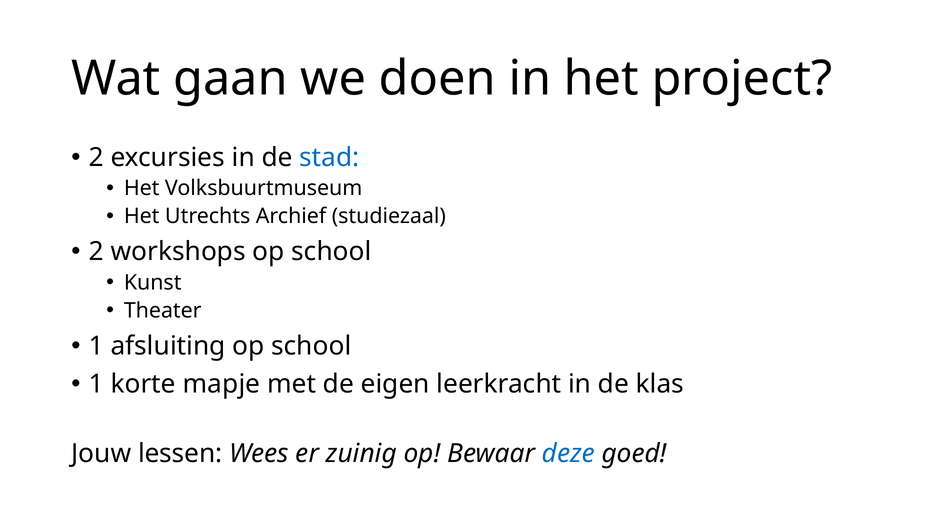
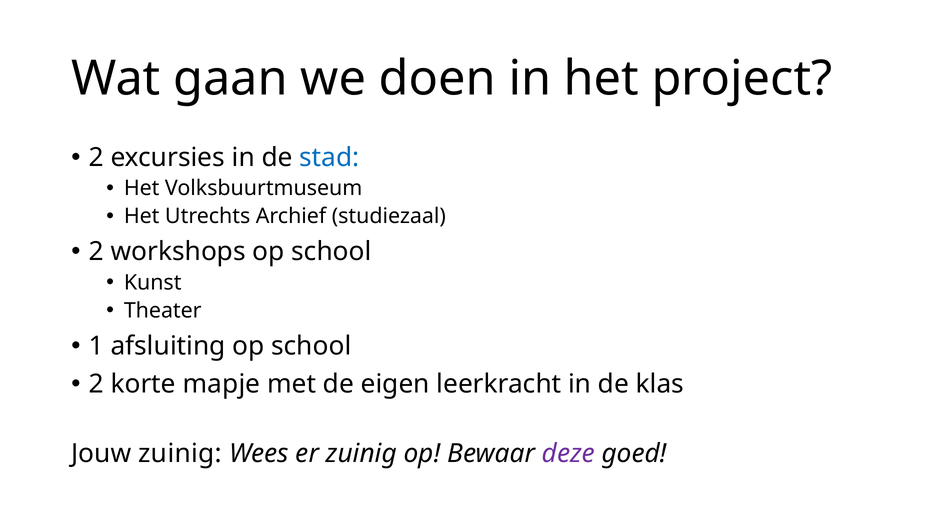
1: 1 -> 2 (96, 384)
Jouw lessen: lessen -> zuinig (180, 453)
deze colour: blue -> purple (568, 453)
